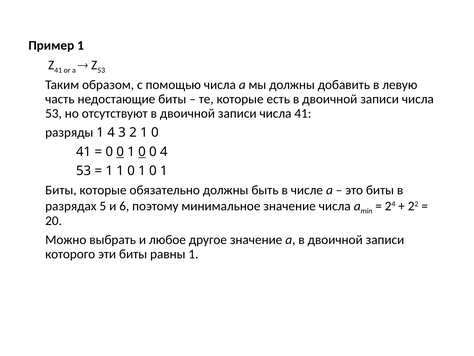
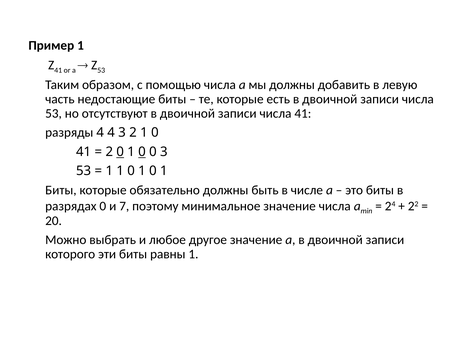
разряды 1: 1 -> 4 (100, 132)
0: 0 -> 2 (109, 152)
0 4: 4 -> 3 (164, 152)
разрядах 5: 5 -> 0 (103, 206)
6: 6 -> 7 (124, 206)
